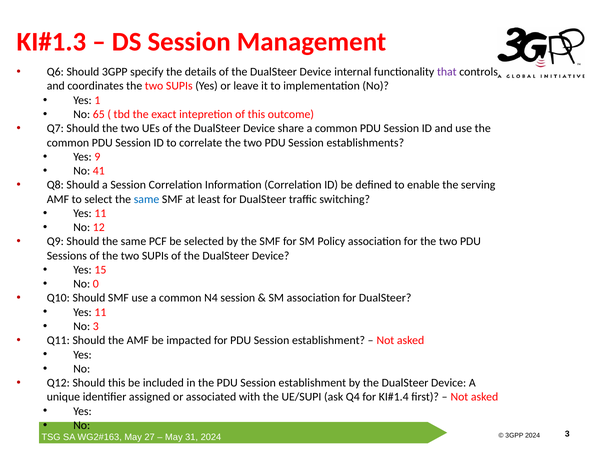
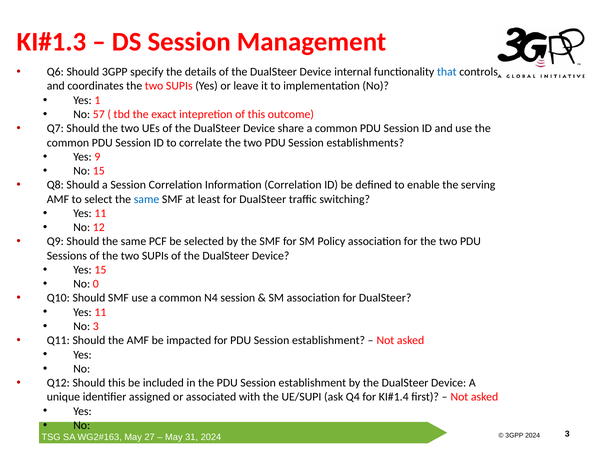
that colour: purple -> blue (447, 72)
65: 65 -> 57 (99, 114)
No 41: 41 -> 15 (99, 171)
